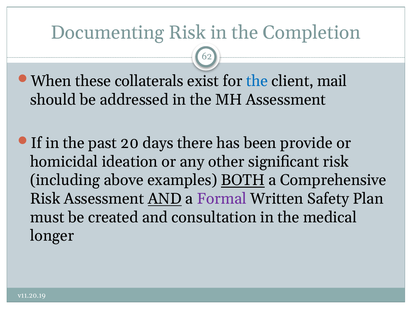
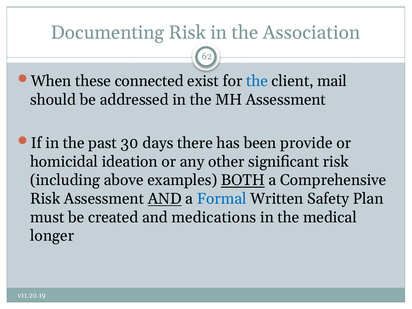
Completion: Completion -> Association (312, 32)
collaterals: collaterals -> connected (149, 81)
20: 20 -> 30 (130, 143)
Formal colour: purple -> blue (222, 199)
consultation: consultation -> medications (214, 217)
